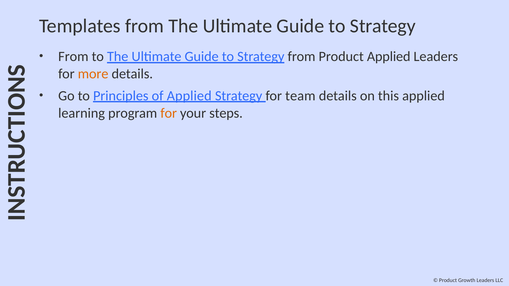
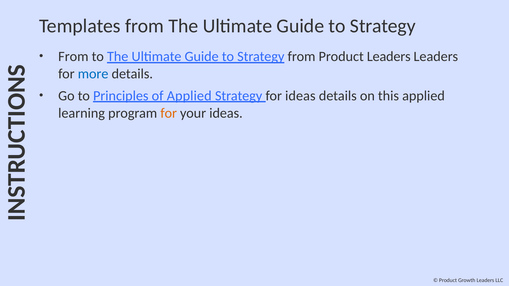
Product Applied: Applied -> Leaders (389, 57)
more colour: orange -> blue (93, 74)
for team: team -> ideas (300, 96)
your steps: steps -> ideas (226, 113)
